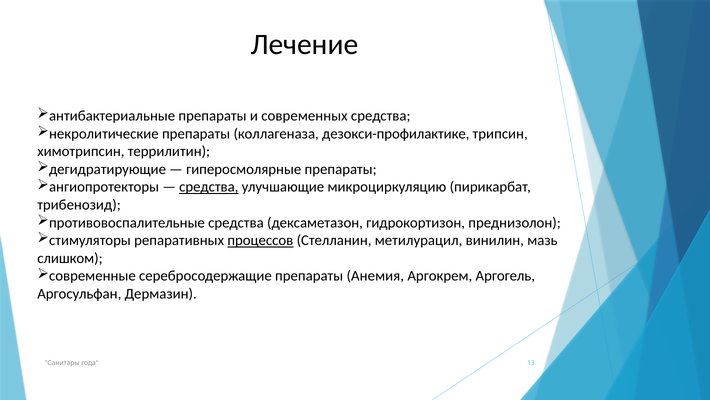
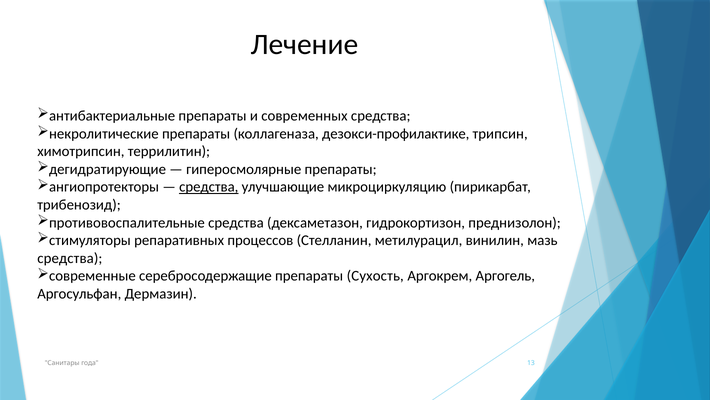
процессов underline: present -> none (260, 240)
слишком: слишком -> средства (70, 258)
Анемия: Анемия -> Сухость (375, 276)
